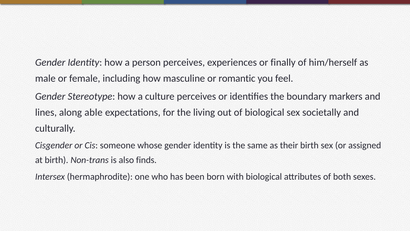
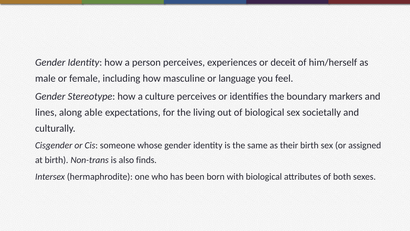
finally: finally -> deceit (283, 62)
romantic: romantic -> language (237, 78)
